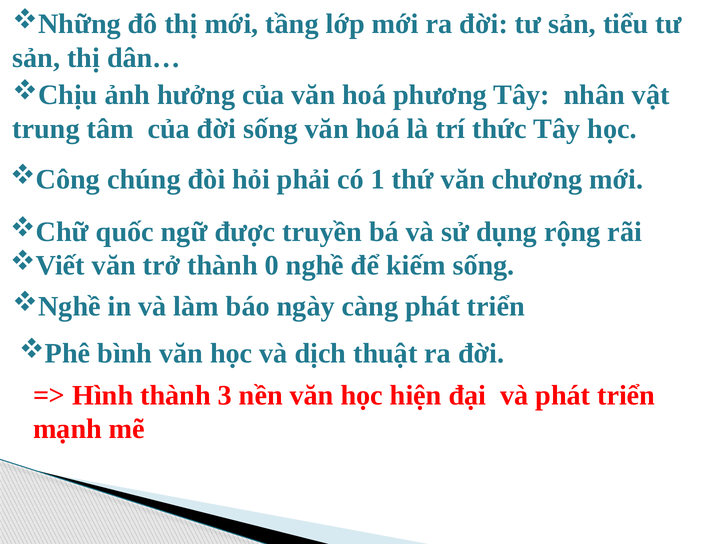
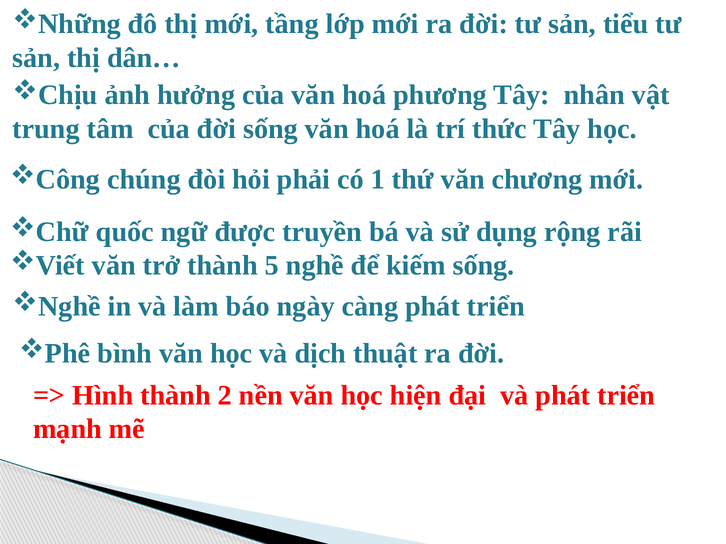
0: 0 -> 5 (272, 266)
3: 3 -> 2 (225, 396)
